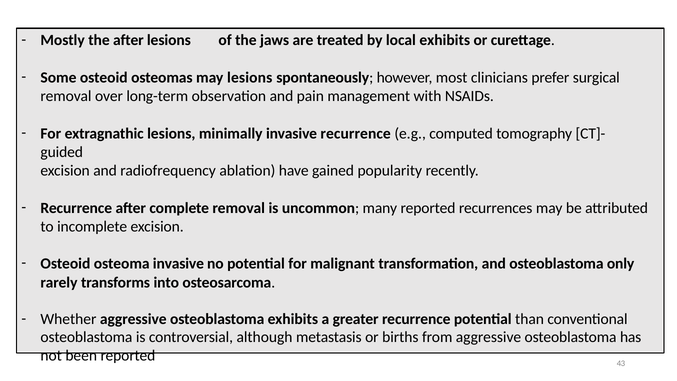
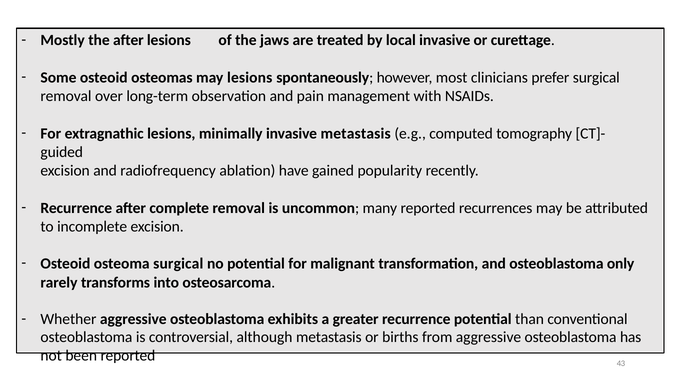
local exhibits: exhibits -> invasive (445, 40)
invasive recurrence: recurrence -> metastasis (356, 133)
osteoma invasive: invasive -> surgical (178, 264)
